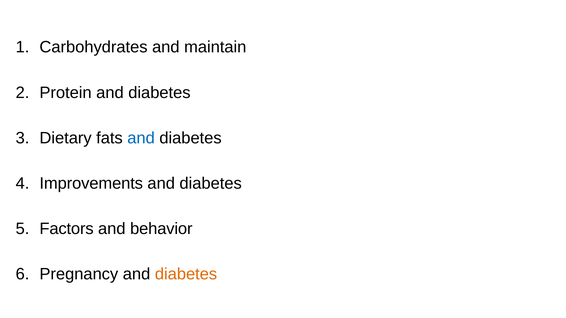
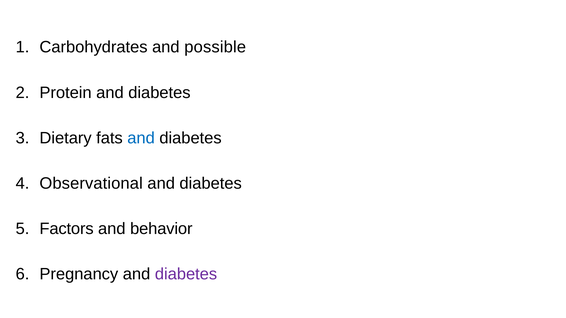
maintain: maintain -> possible (215, 47)
Improvements: Improvements -> Observational (91, 184)
diabetes colour: orange -> purple (186, 274)
